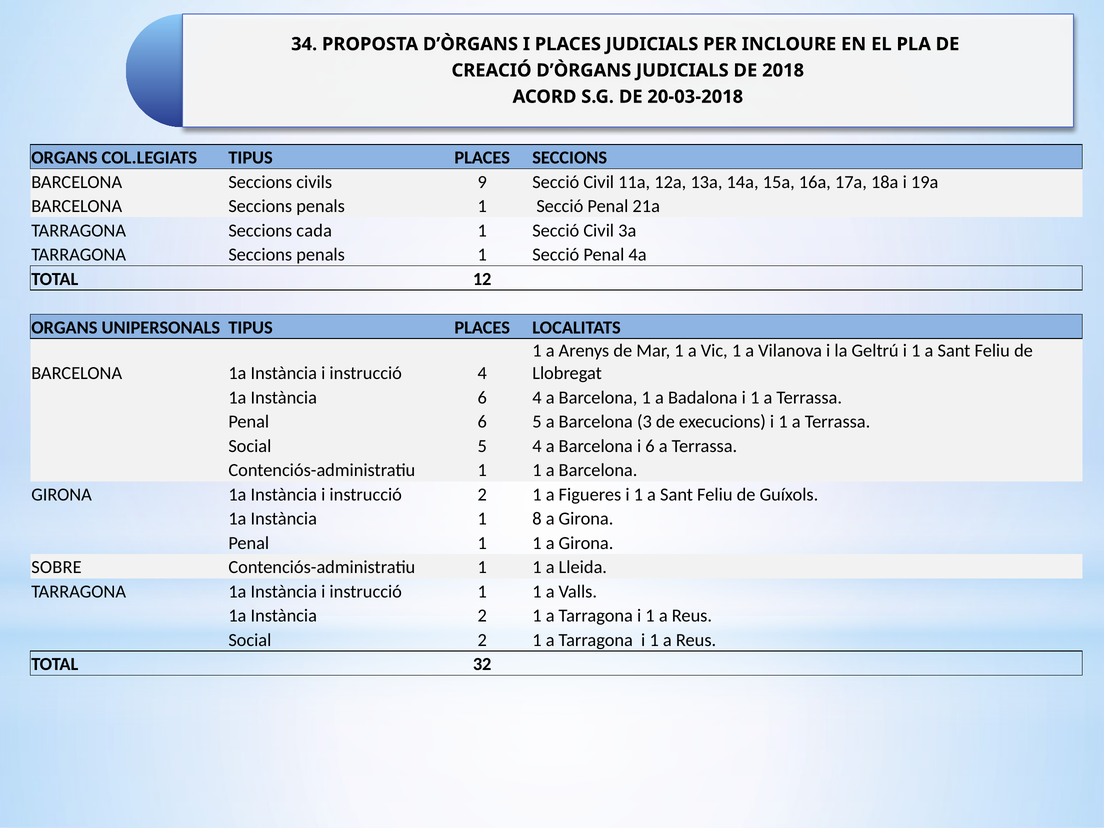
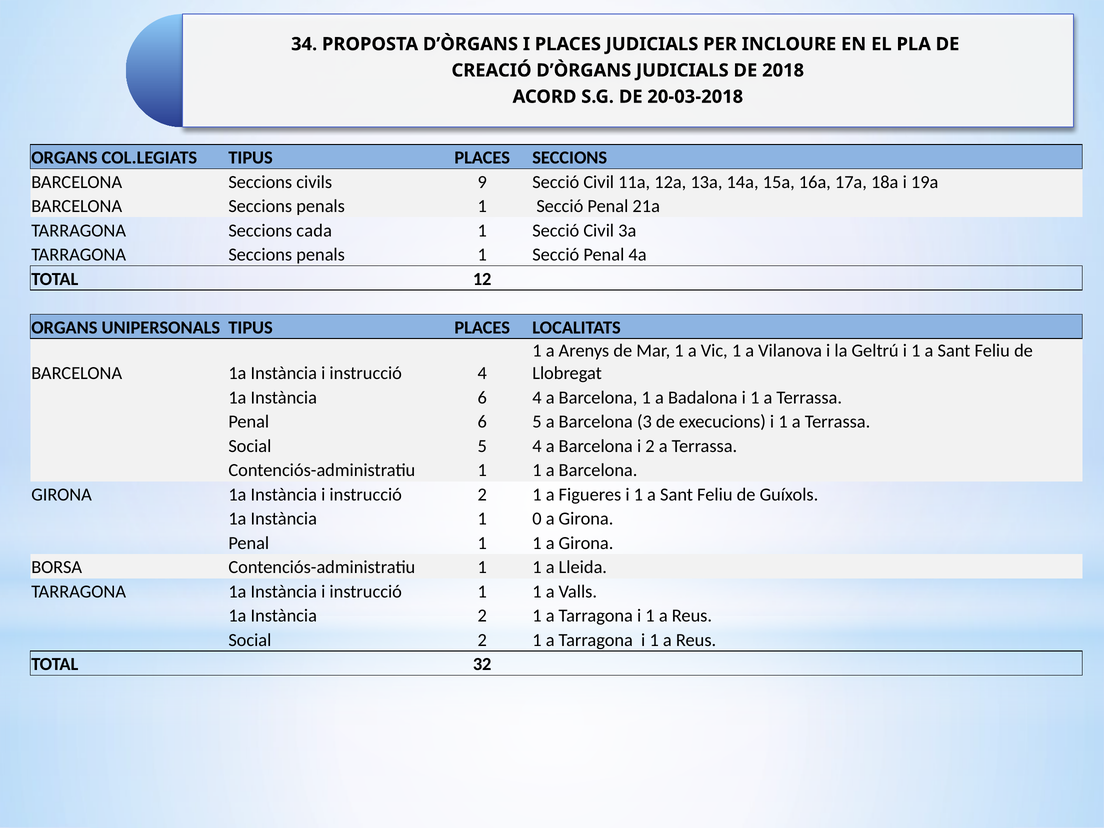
i 6: 6 -> 2 (650, 446)
8: 8 -> 0 (537, 519)
SOBRE: SOBRE -> BORSA (57, 567)
